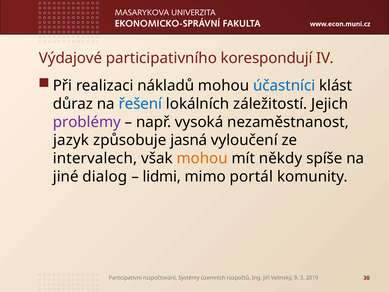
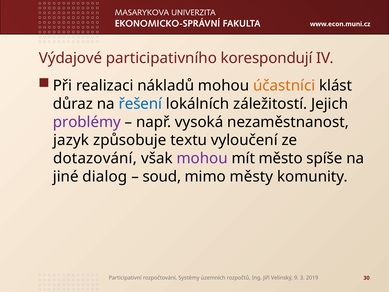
účastníci colour: blue -> orange (284, 86)
jasná: jasná -> textu (189, 140)
intervalech: intervalech -> dotazování (95, 158)
mohou colour: orange -> purple (202, 158)
někdy: někdy -> město (281, 158)
lidmi: lidmi -> soud (162, 176)
portál: portál -> městy (251, 176)
